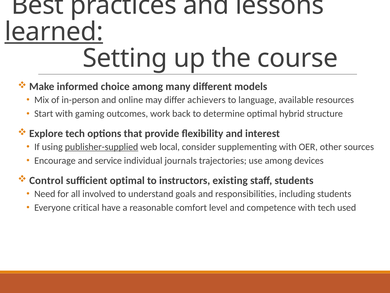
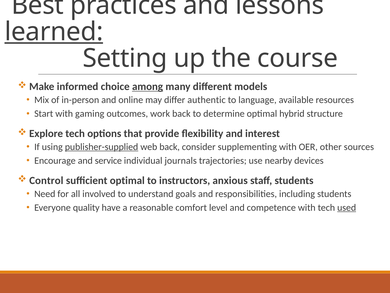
among underline: none -> present (148, 86)
achievers: achievers -> authentic (207, 100)
web local: local -> back (170, 147)
use among: among -> nearby (278, 160)
existing: existing -> anxious (230, 180)
critical: critical -> quality (86, 207)
used underline: none -> present (347, 207)
